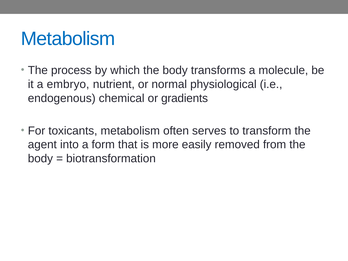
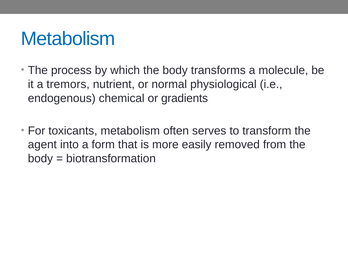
embryo: embryo -> tremors (68, 84)
